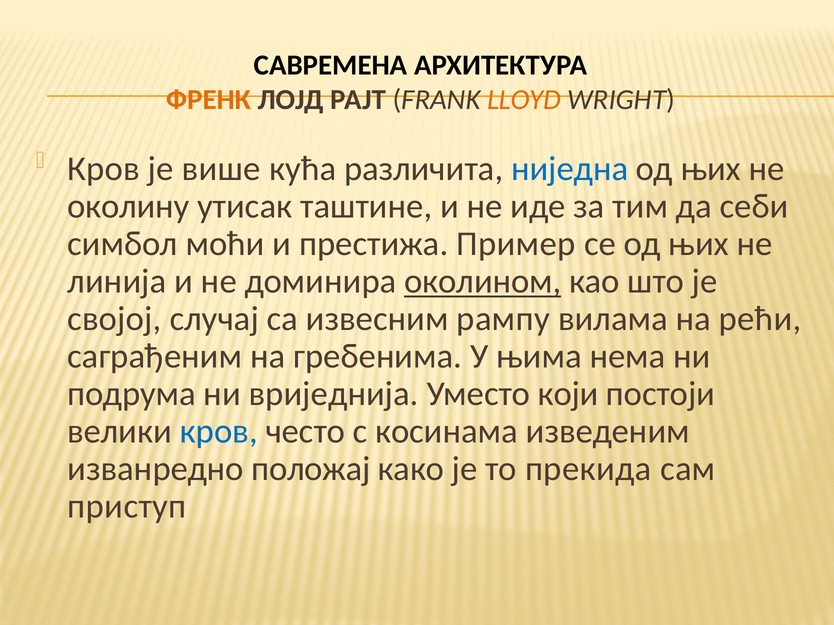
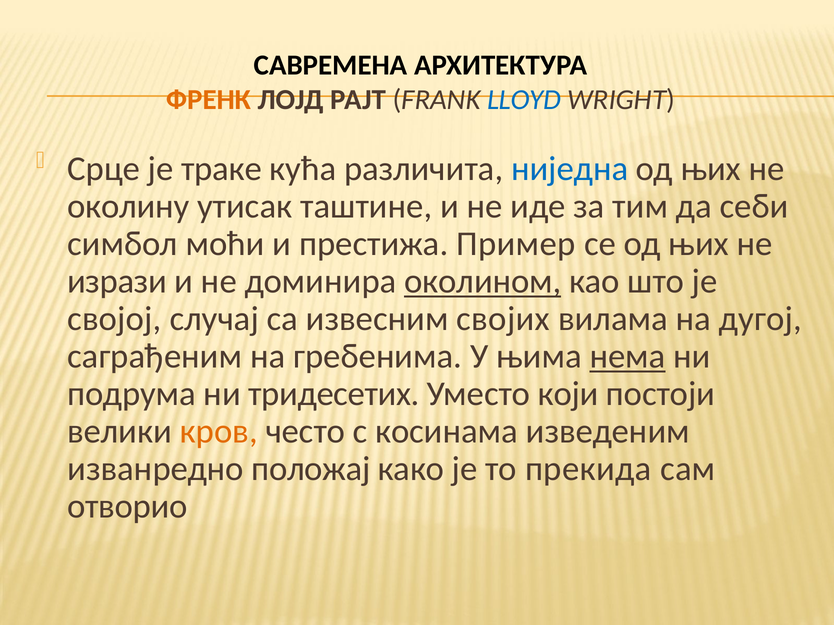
LLOYD colour: orange -> blue (524, 100)
Кров: Кров -> Срце (104, 169)
више: више -> траке (222, 169)
линија: линија -> изрази (117, 282)
рампу: рампу -> својих (503, 319)
рећи: рећи -> дугој (760, 319)
нема underline: none -> present (627, 357)
вриједнија: вриједнија -> тридесетих (334, 394)
кров colour: blue -> orange (219, 432)
приступ: приступ -> отворио (127, 507)
